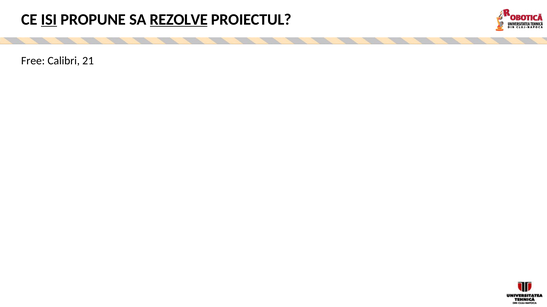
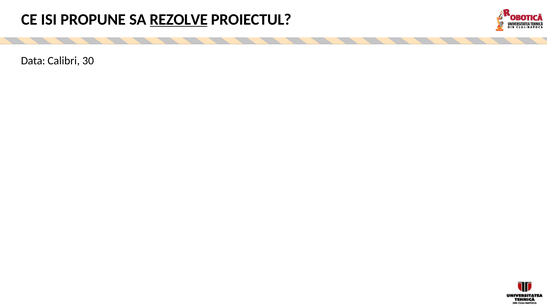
ISI underline: present -> none (49, 20)
Free: Free -> Data (33, 61)
21: 21 -> 30 (88, 61)
